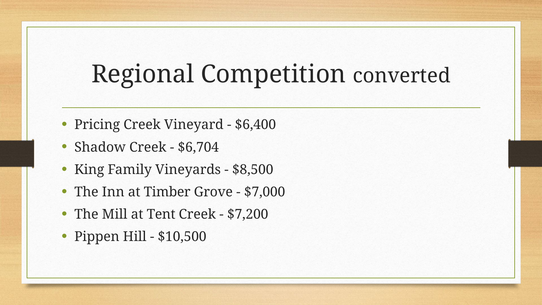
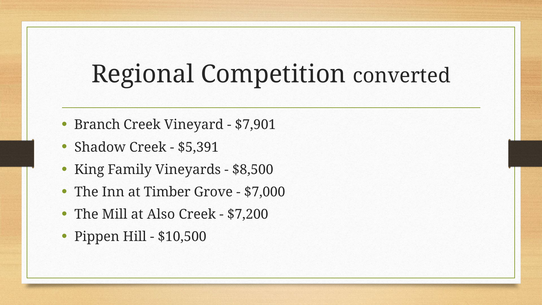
Pricing: Pricing -> Branch (97, 125)
$6,400: $6,400 -> $7,901 (255, 125)
$6,704: $6,704 -> $5,391 (198, 147)
Tent: Tent -> Also (161, 214)
